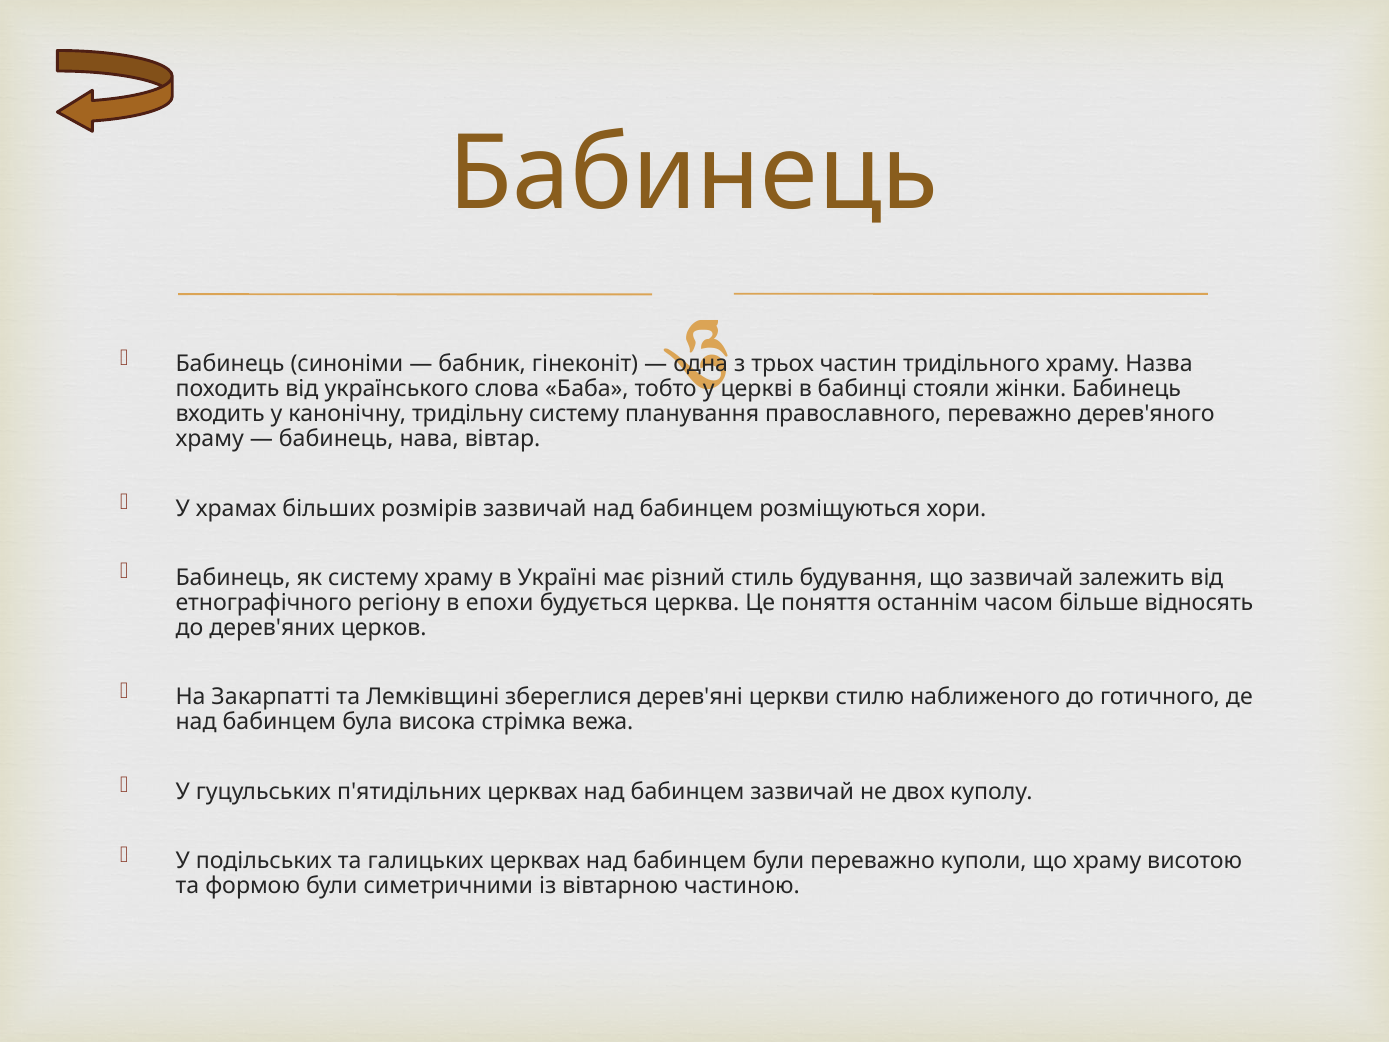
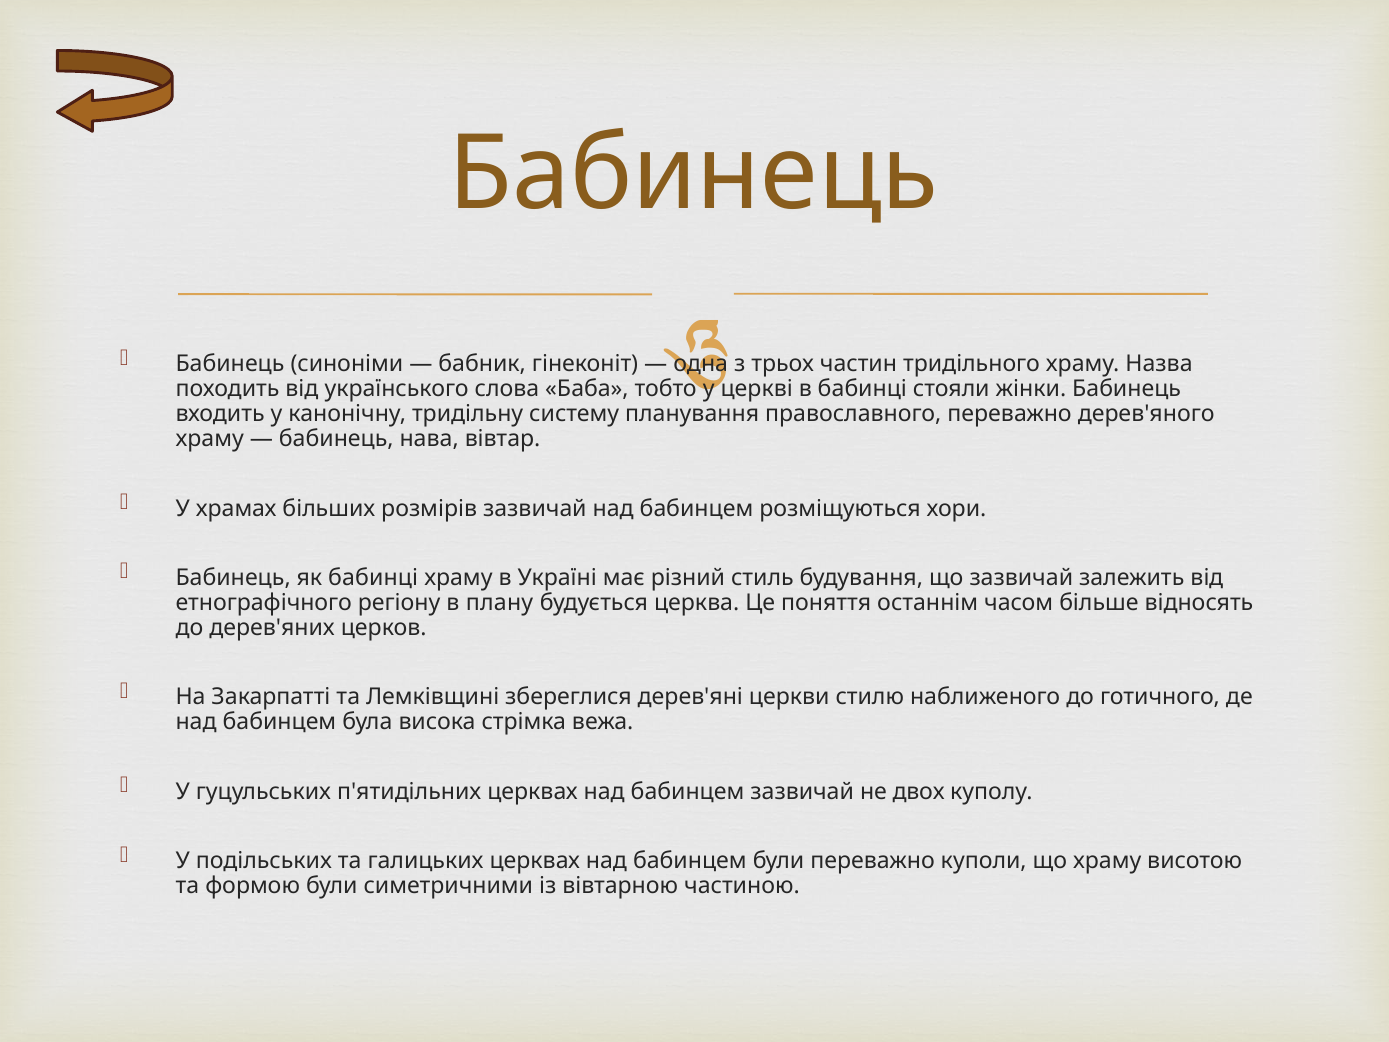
як систему: систему -> бабинці (373, 578)
епохи: епохи -> плану (500, 603)
